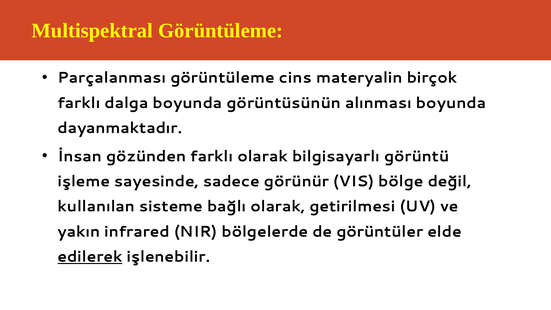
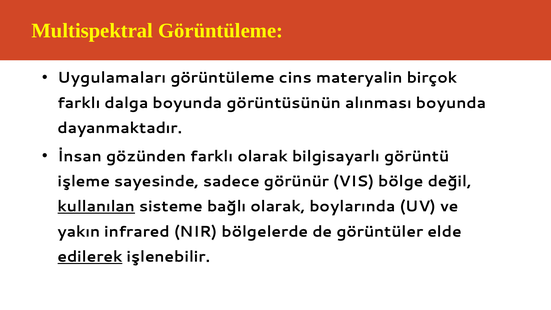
Parçalanması: Parçalanması -> Uygulamaları (112, 78)
kullanılan underline: none -> present (96, 206)
getirilmesi: getirilmesi -> boylarında (352, 206)
